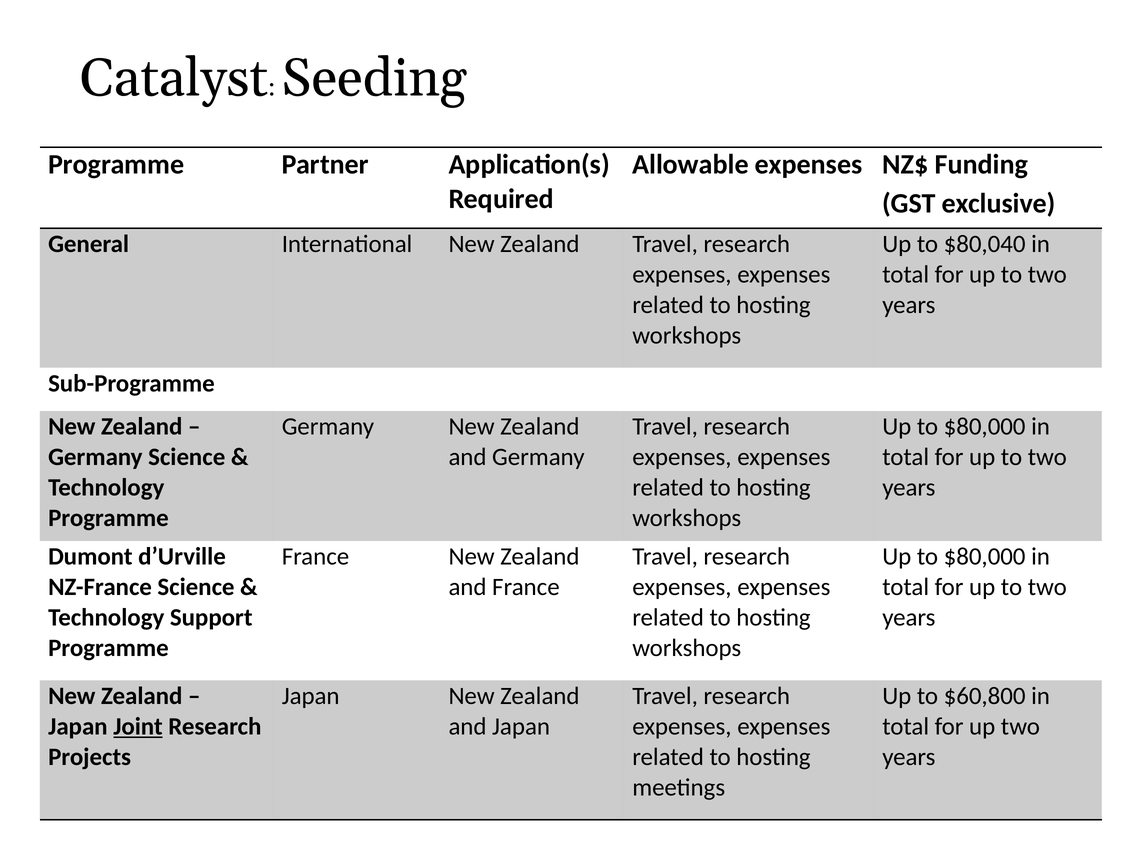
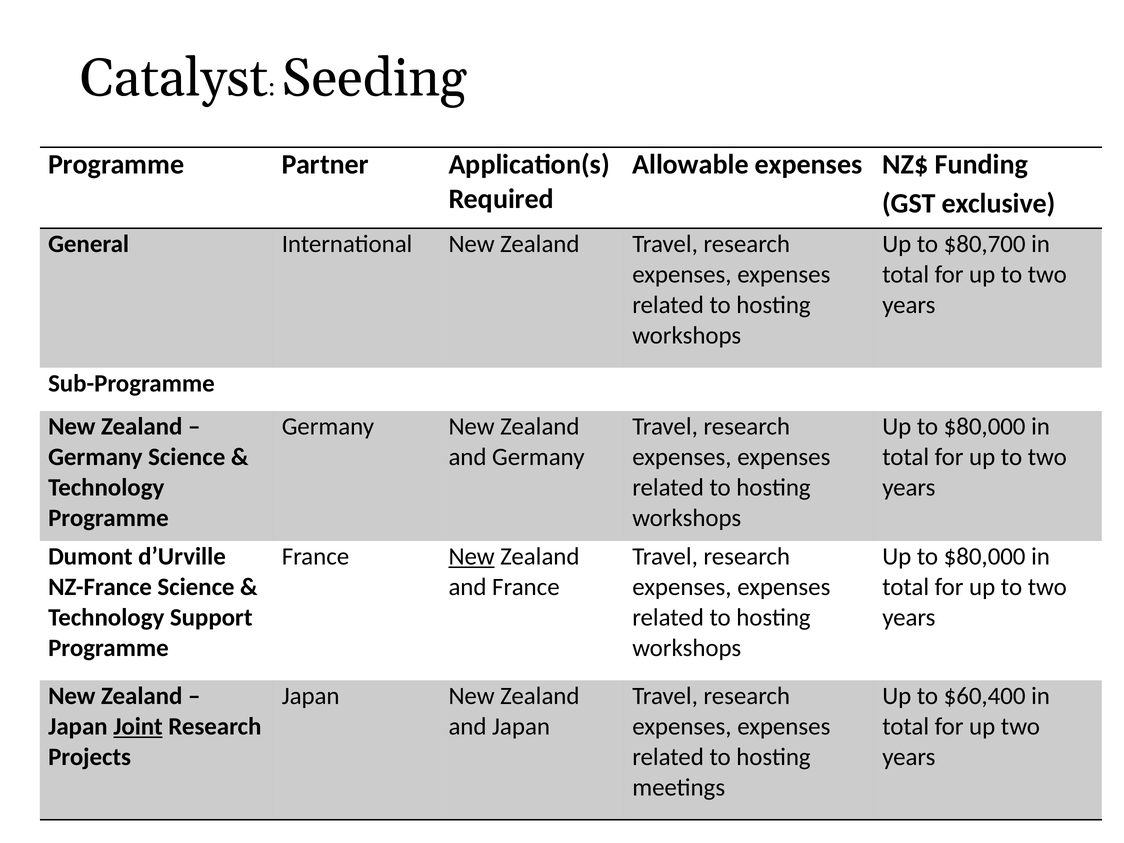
$80,040: $80,040 -> $80,700 (985, 244)
New underline: none -> present (472, 557)
$60,800: $60,800 -> $60,400 (985, 696)
